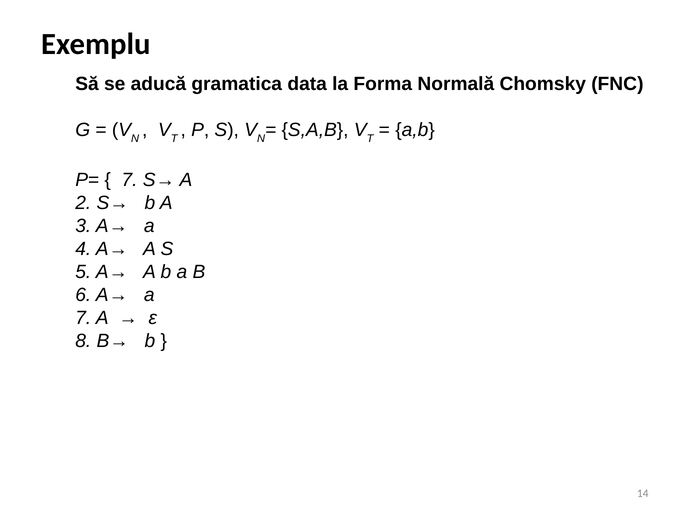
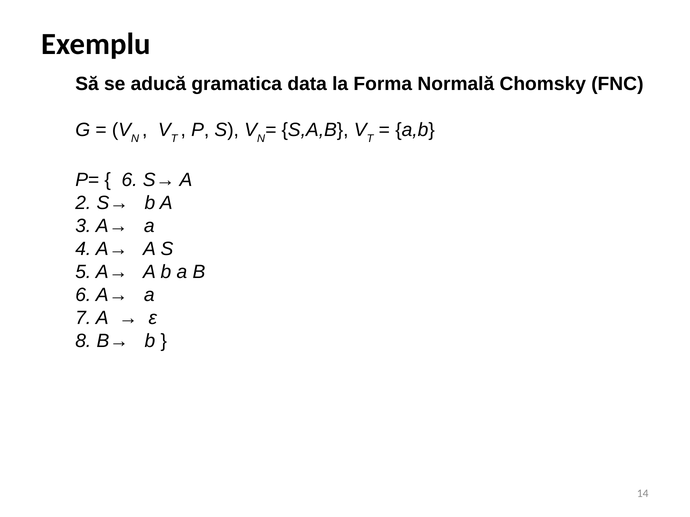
7: 7 -> 6 (130, 180)
